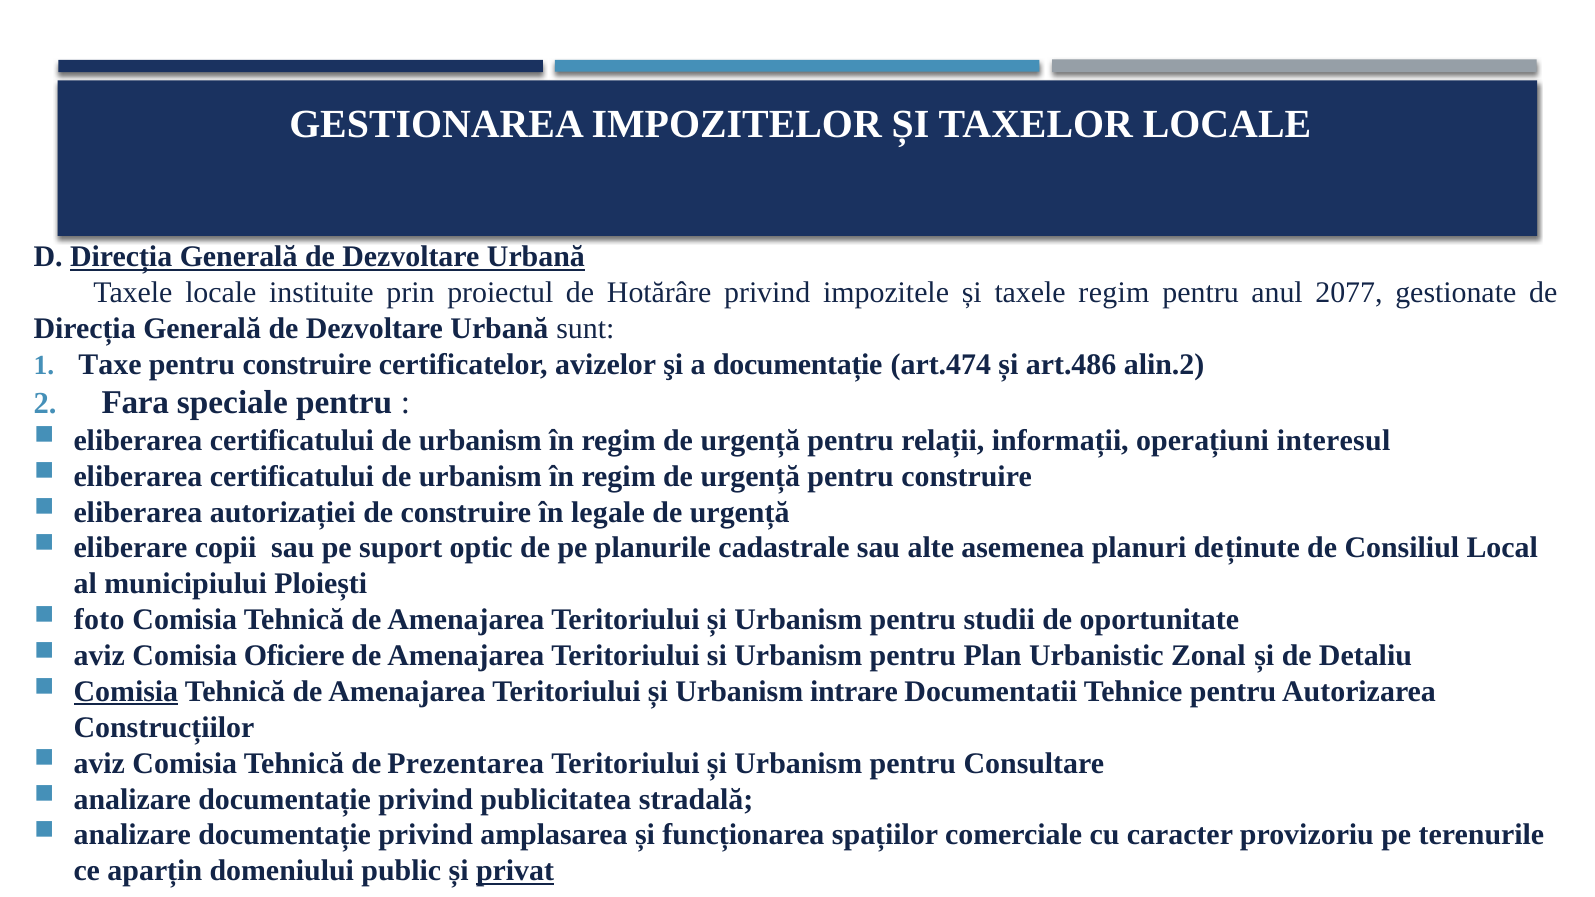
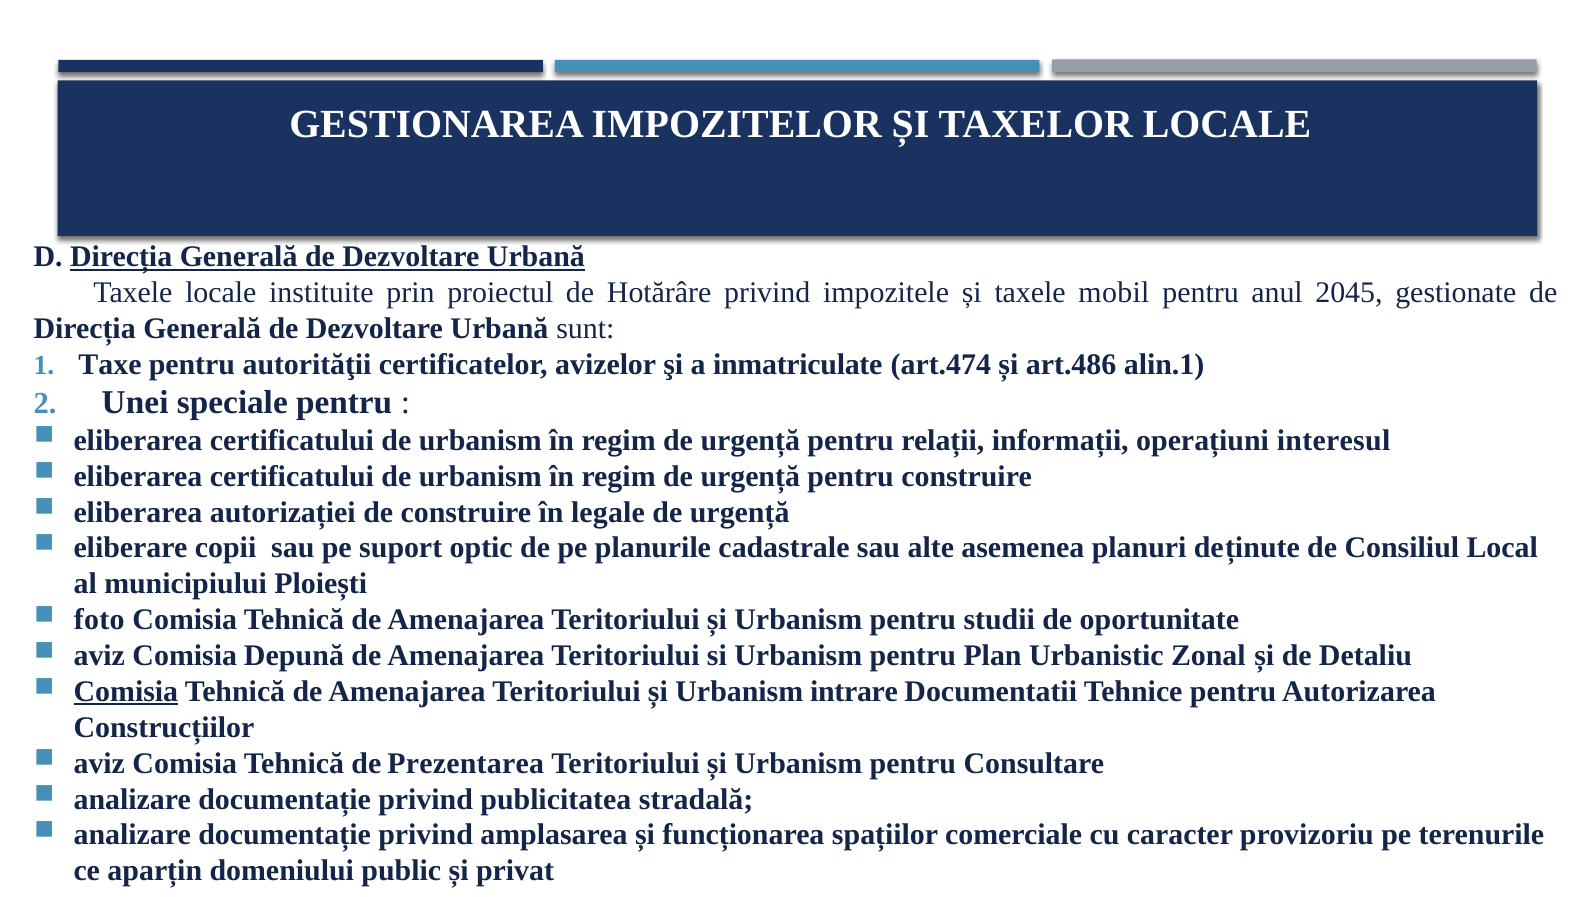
taxele regim: regim -> mobil (1114, 293)
2077: 2077 -> 2045 (1349, 293)
Taxe pentru construire: construire -> autorităţii (307, 365)
a documentație: documentație -> inmatriculate (798, 365)
alin.2: alin.2 -> alin.1 (1164, 365)
Fara: Fara -> Unei (135, 403)
Oficiere: Oficiere -> Depună (294, 656)
privat underline: present -> none (515, 871)
